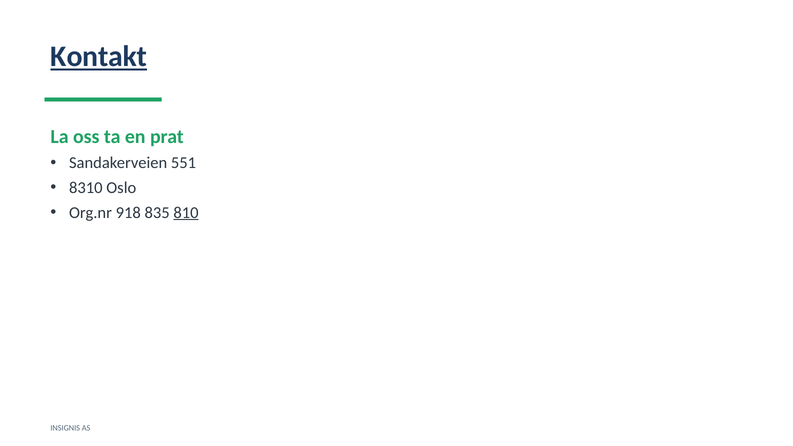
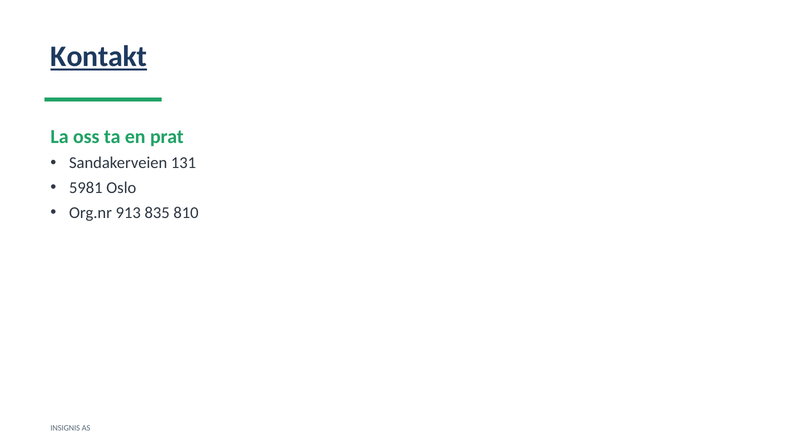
551: 551 -> 131 (184, 163)
8310: 8310 -> 5981 (86, 188)
918: 918 -> 913 (128, 213)
810 underline: present -> none (186, 213)
